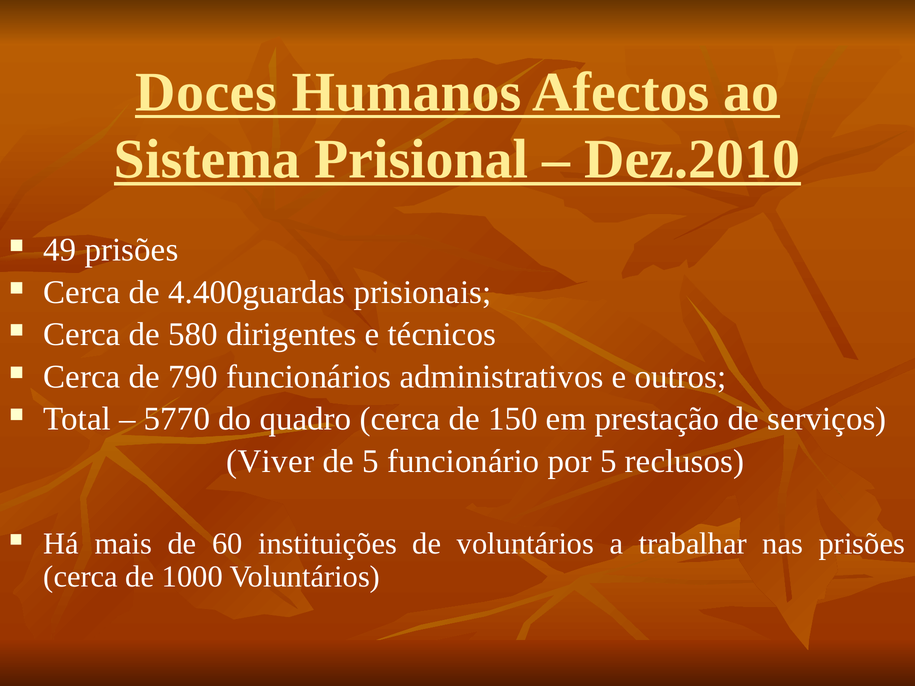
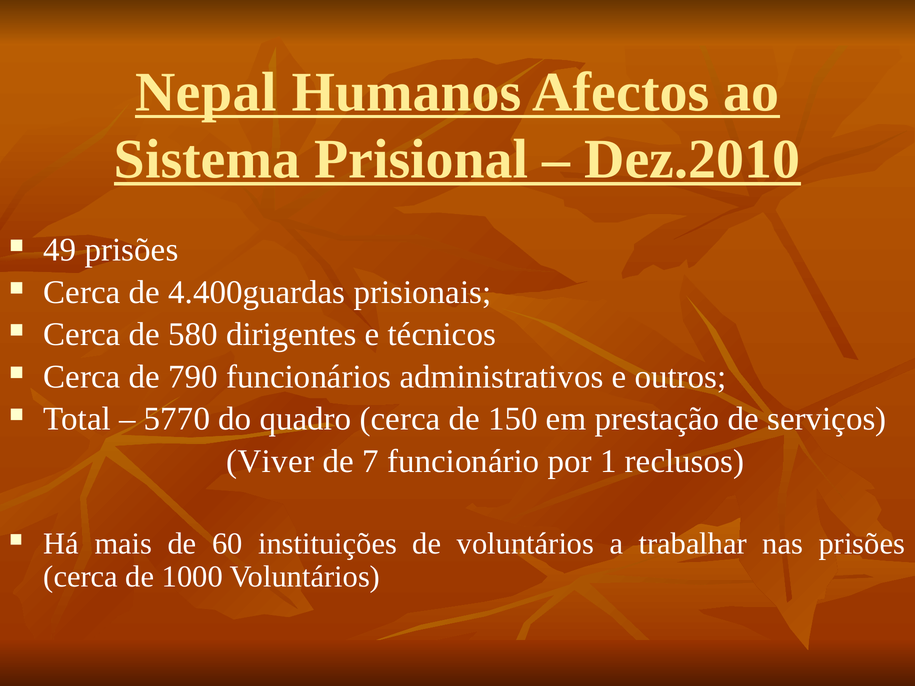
Doces: Doces -> Nepal (206, 92)
de 5: 5 -> 7 (371, 461)
por 5: 5 -> 1 (608, 461)
